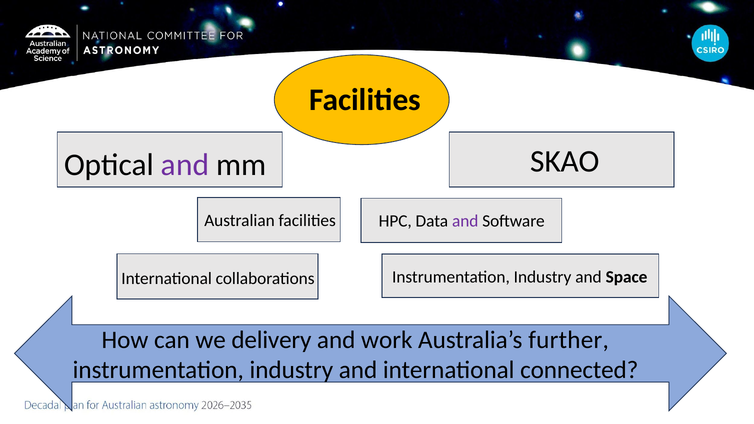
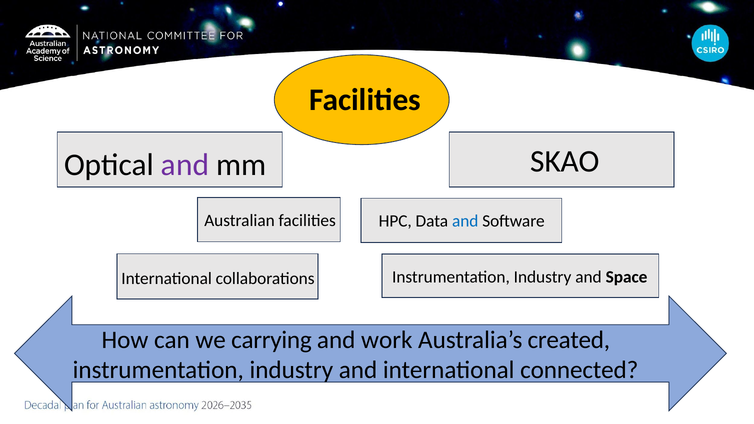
and colour: purple -> blue (465, 221)
delivery: delivery -> carrying (271, 340)
further: further -> created (569, 340)
